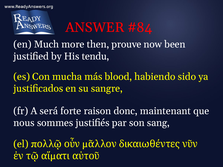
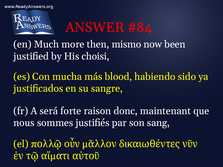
prouve: prouve -> mismo (126, 44)
tendu: tendu -> choisi (95, 56)
